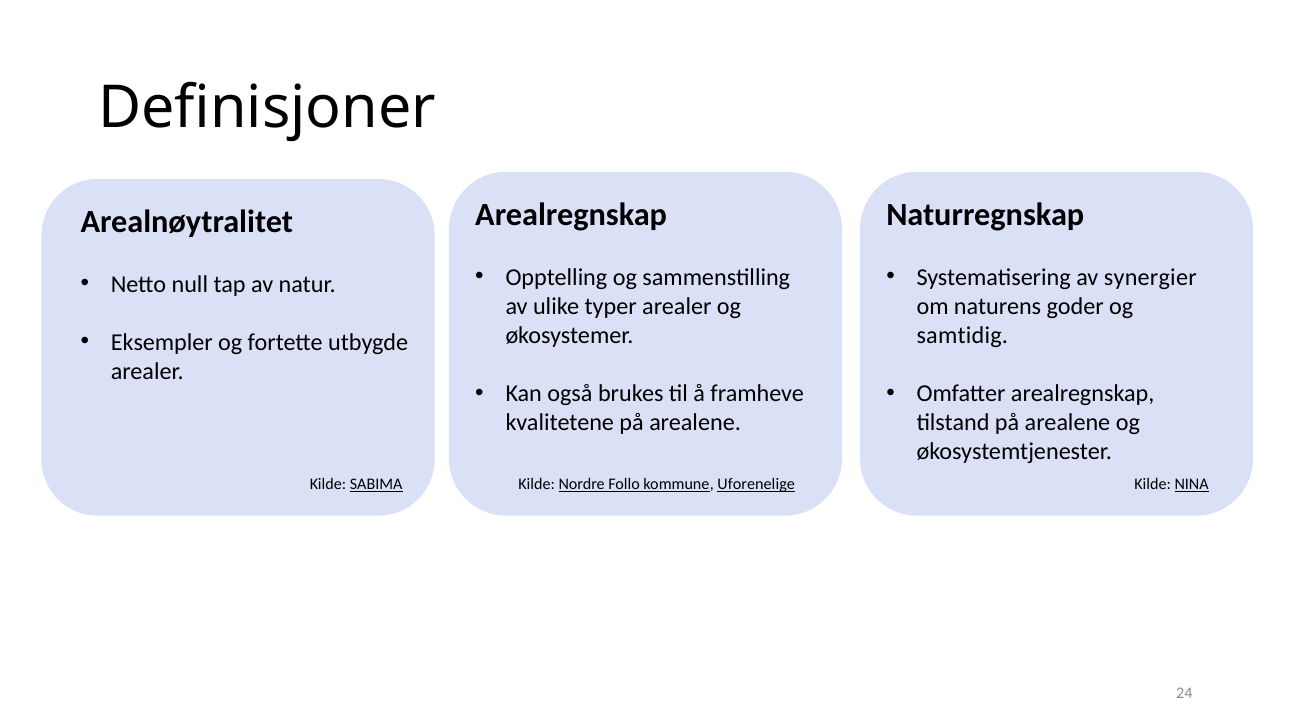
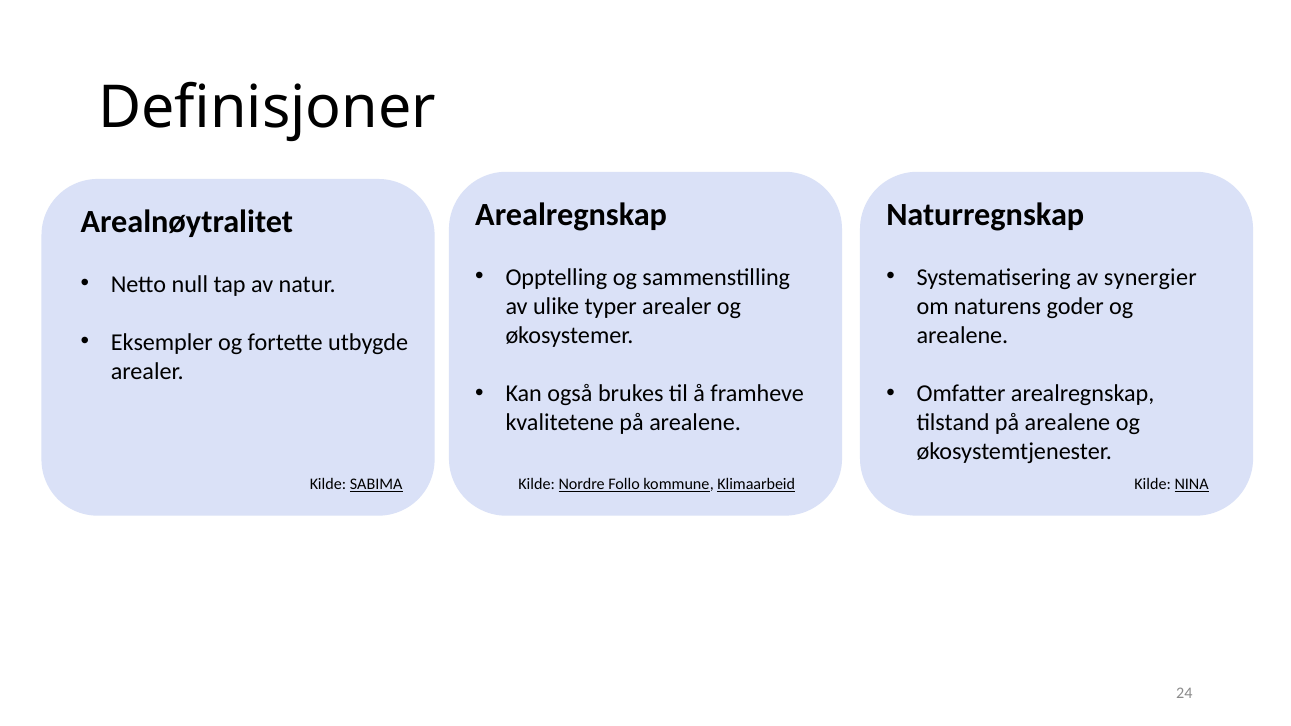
samtidig: samtidig -> arealene (962, 335)
Uforenelige: Uforenelige -> Klimaarbeid (756, 485)
